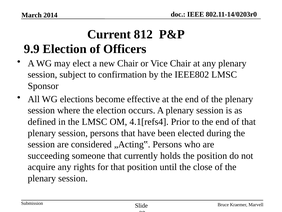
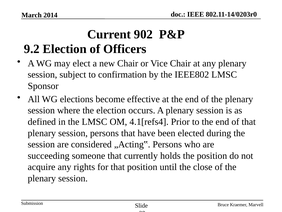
812: 812 -> 902 (143, 34)
9.9: 9.9 -> 9.2 (32, 49)
